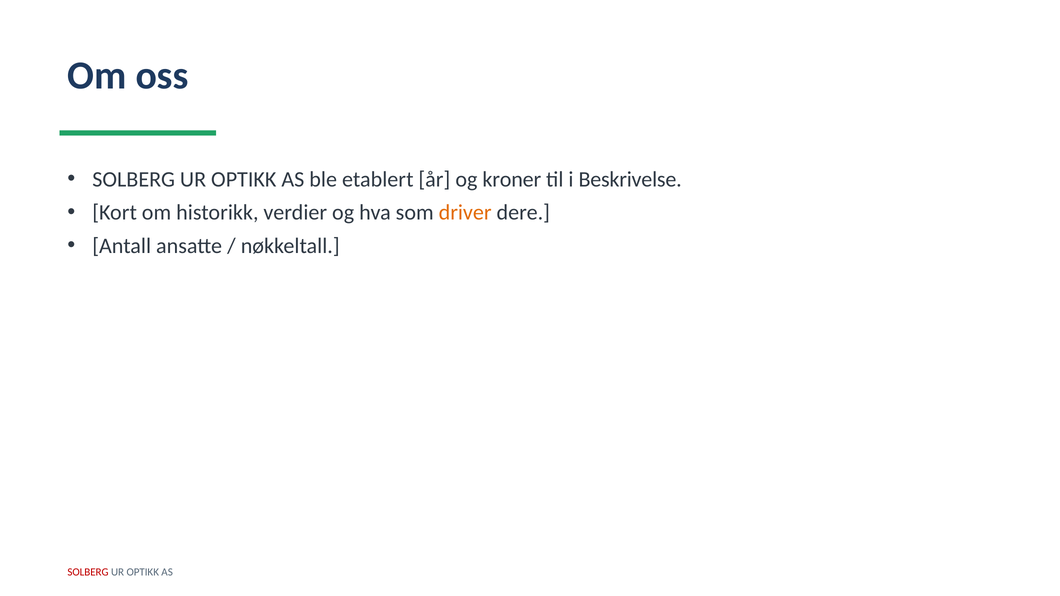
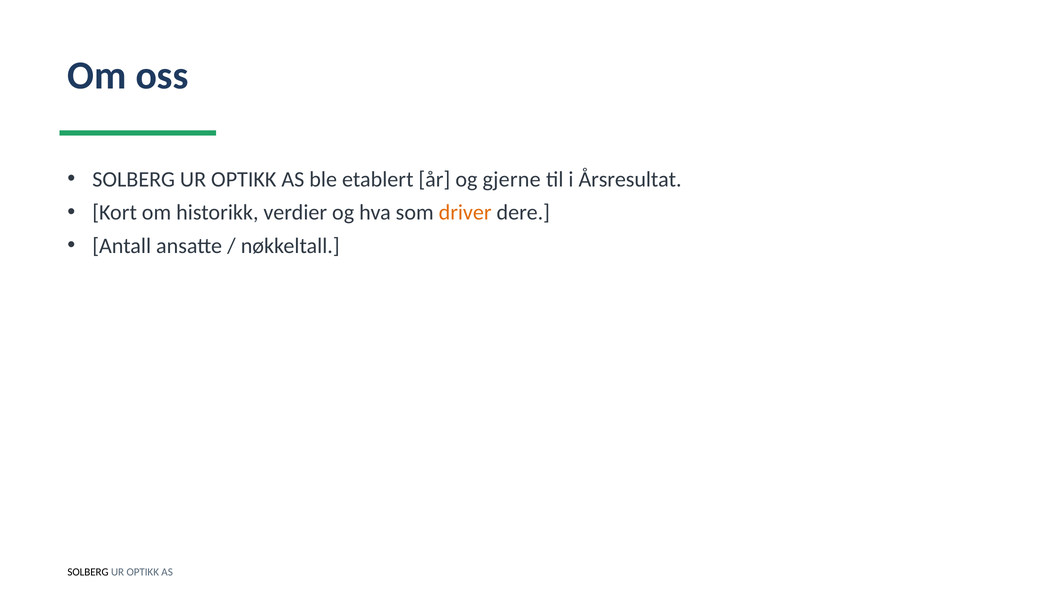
kroner: kroner -> gjerne (512, 180)
Beskrivelse: Beskrivelse -> Årsresultat (630, 180)
SOLBERG colour: red -> black (88, 572)
